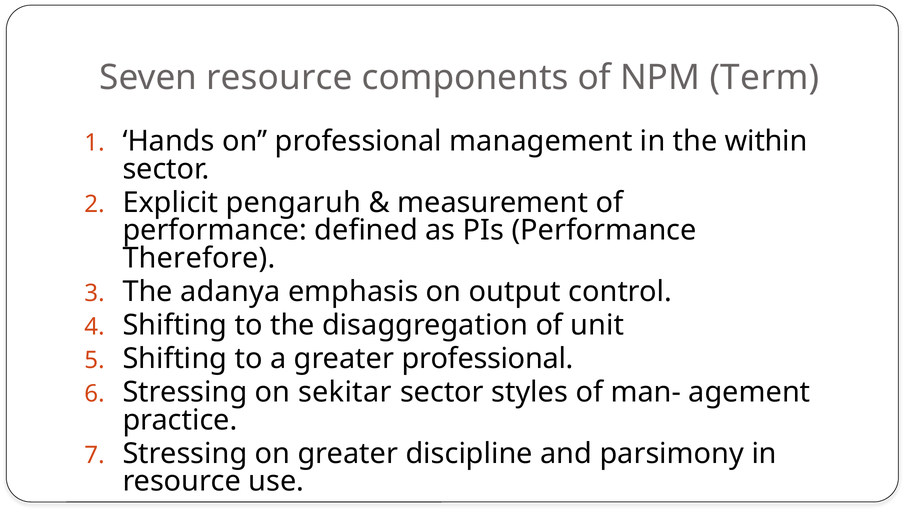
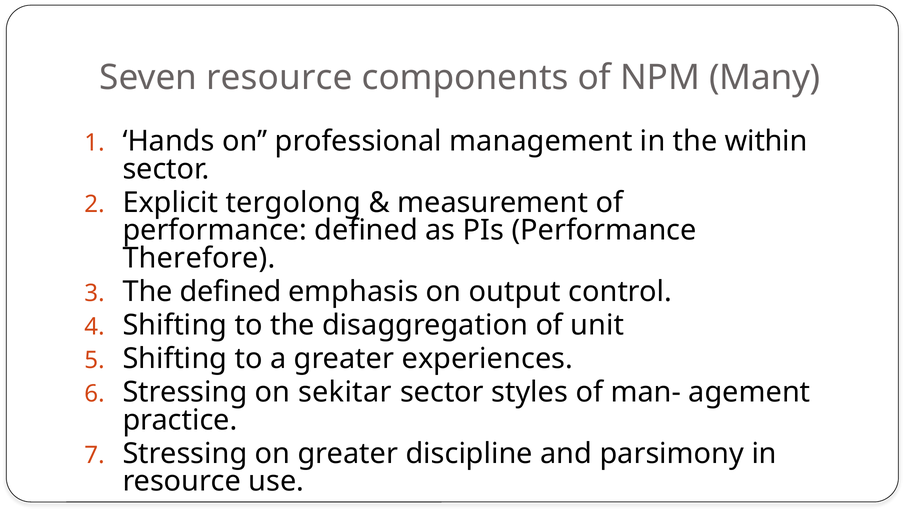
Term: Term -> Many (765, 77)
pengaruh: pengaruh -> tergolong (293, 203)
The adanya: adanya -> defined (231, 292)
greater professional: professional -> experiences (487, 359)
